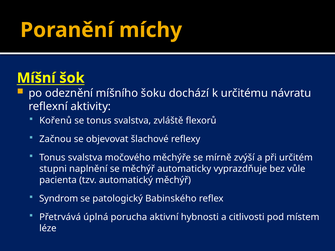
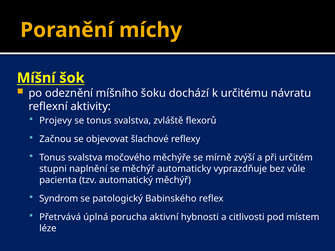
Kořenů: Kořenů -> Projevy (56, 121)
